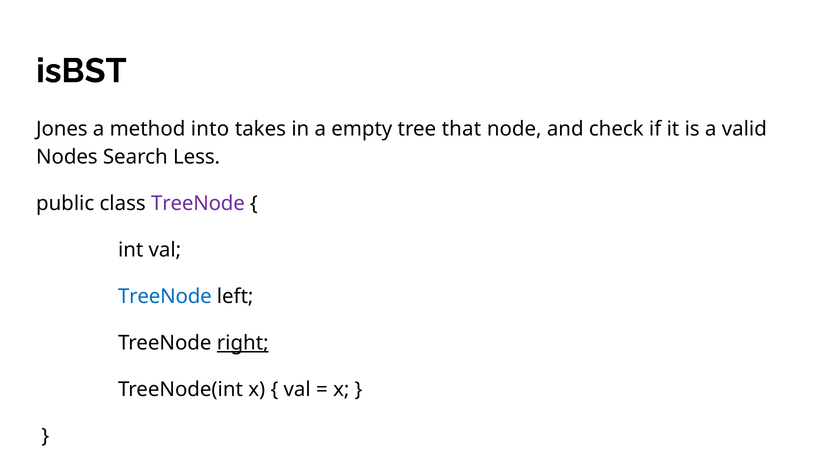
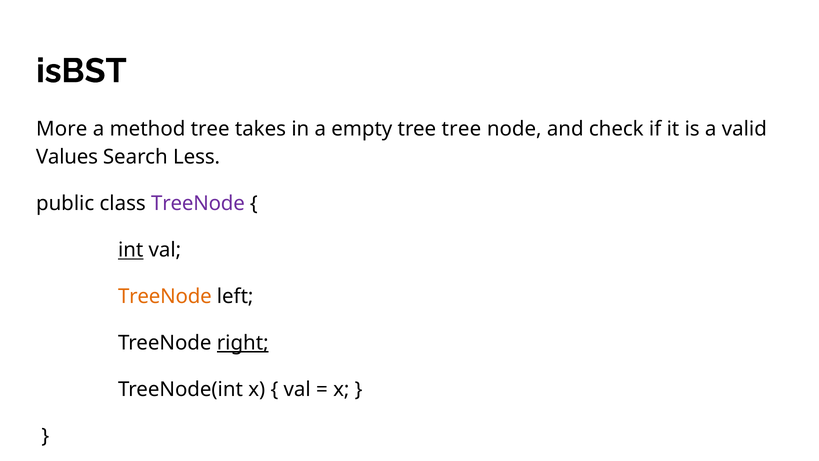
Jones: Jones -> More (62, 129)
method into: into -> tree (210, 129)
tree that: that -> tree (461, 129)
Nodes: Nodes -> Values (67, 157)
int underline: none -> present (131, 250)
TreeNode colour: blue -> orange (165, 296)
